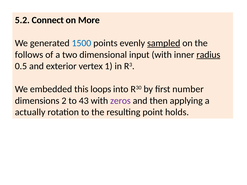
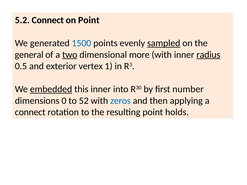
on More: More -> Point (89, 20)
follows: follows -> general (29, 55)
two underline: none -> present (70, 55)
input: input -> more (139, 55)
embedded underline: none -> present (51, 89)
this loops: loops -> inner (101, 89)
2: 2 -> 0 (64, 101)
43: 43 -> 52 (84, 101)
zeros colour: purple -> blue (120, 101)
actually: actually -> connect (30, 112)
